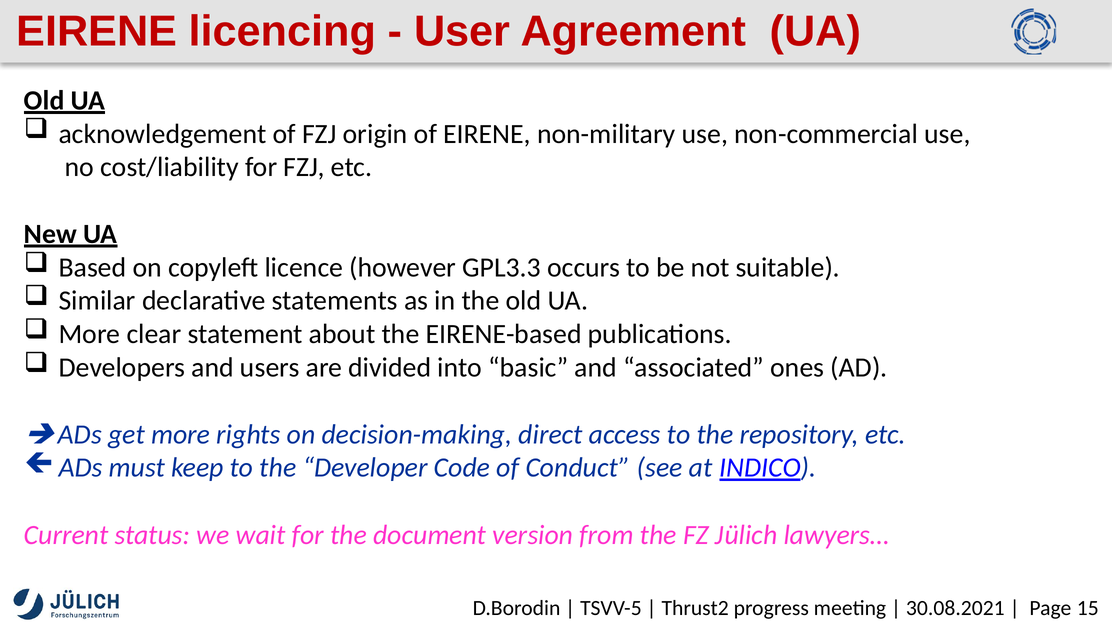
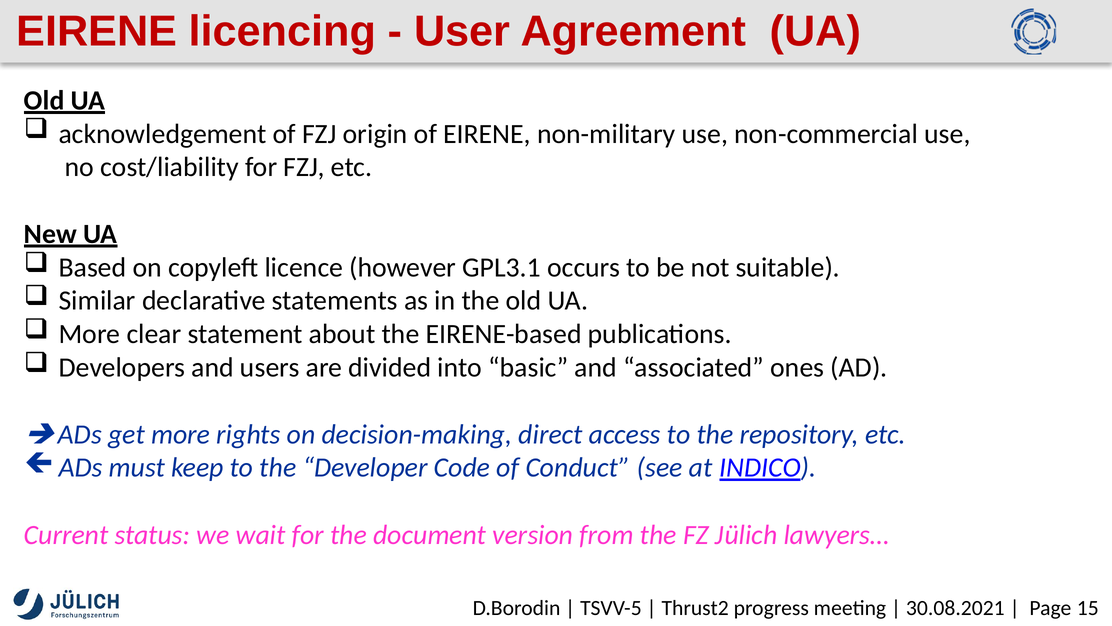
GPL3.3: GPL3.3 -> GPL3.1 (502, 267)
